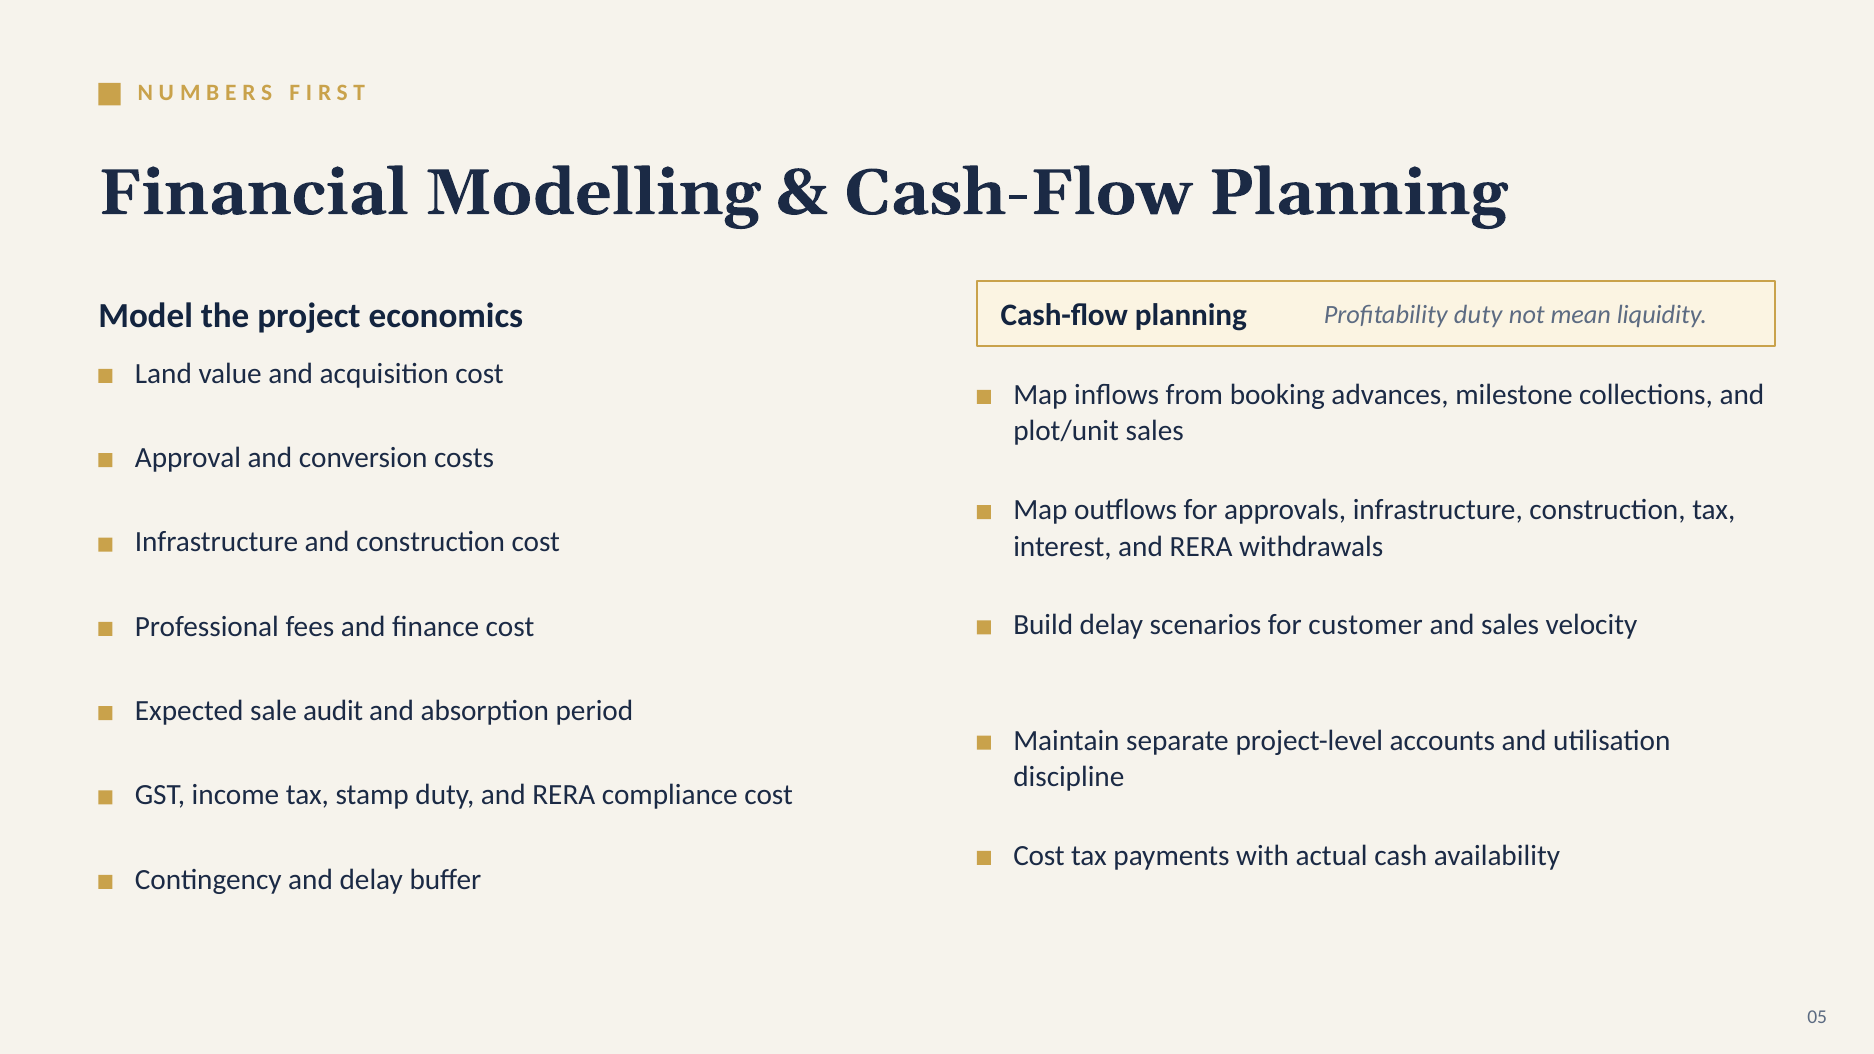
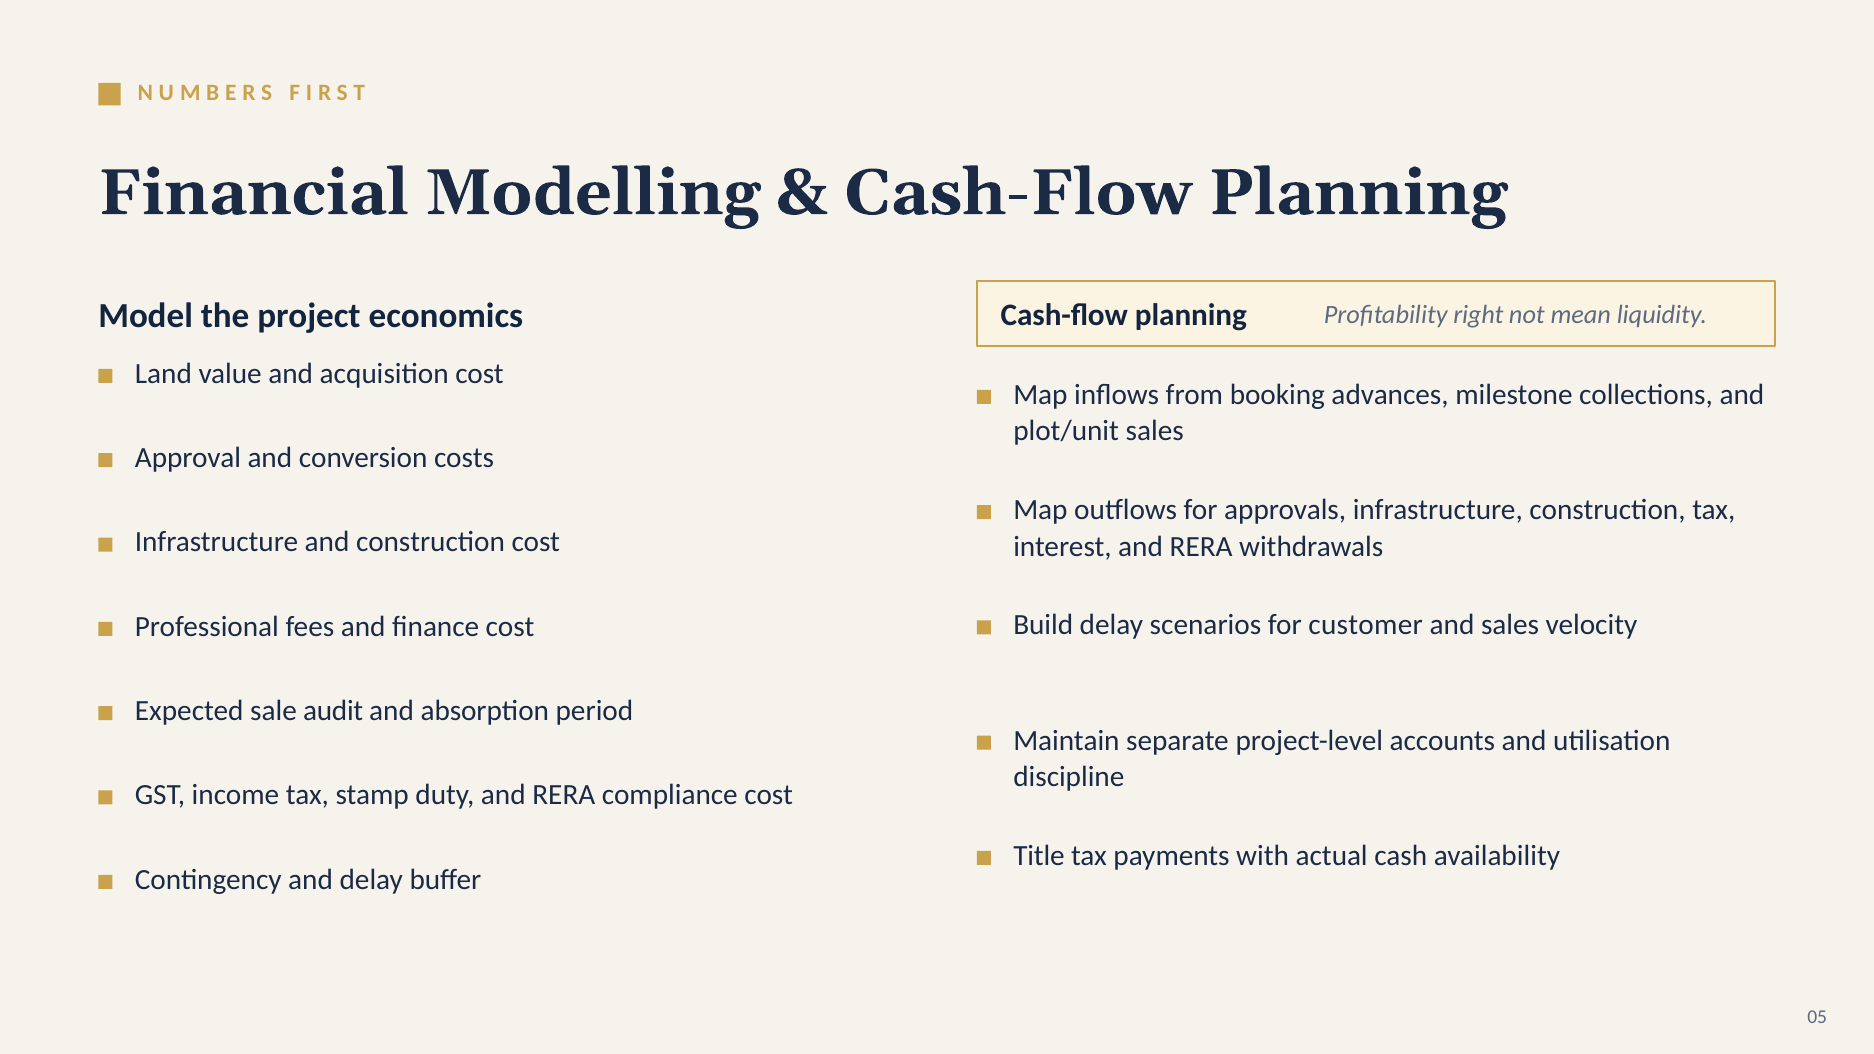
Profitability duty: duty -> right (1478, 315)
Cost: Cost -> Title (1039, 856)
